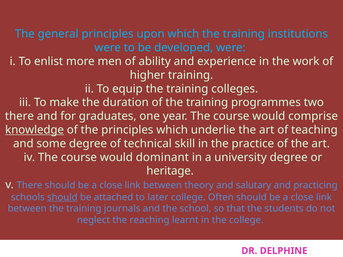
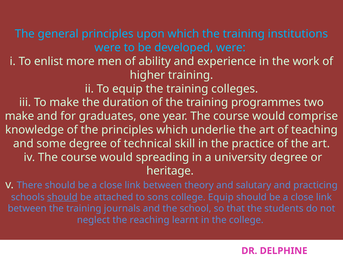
there: there -> make (19, 116)
knowledge underline: present -> none (35, 130)
dominant: dominant -> spreading (162, 157)
later: later -> sons (158, 197)
college Often: Often -> Equip (221, 197)
